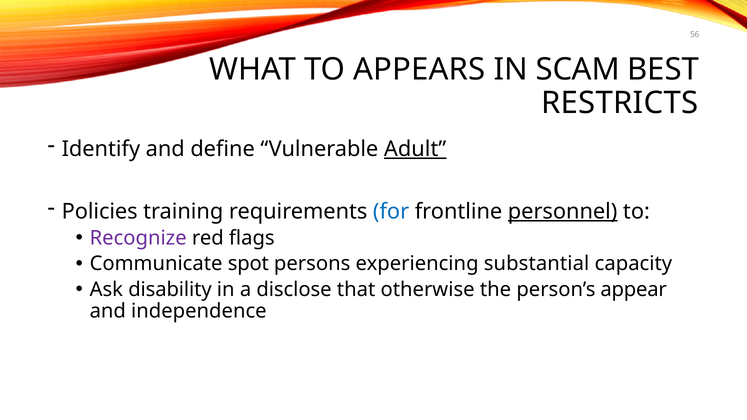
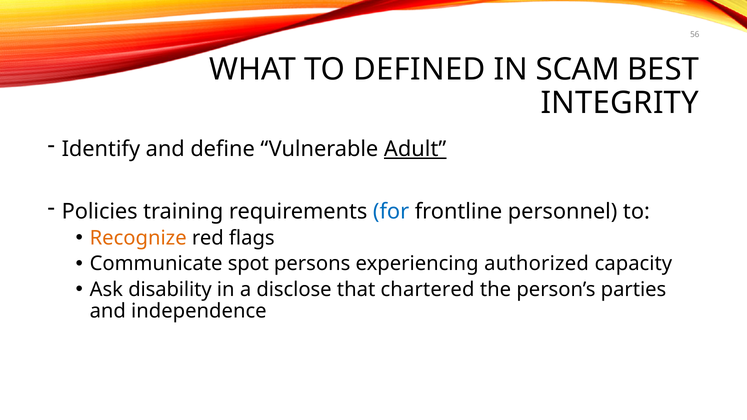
APPEARS: APPEARS -> DEFINED (419, 69)
RESTRICTS: RESTRICTS -> INTEGRITY (620, 103)
personnel underline: present -> none (563, 212)
Recognize colour: purple -> orange (138, 238)
substantial: substantial -> authorized (537, 264)
otherwise: otherwise -> chartered (427, 290)
appear: appear -> parties (634, 290)
